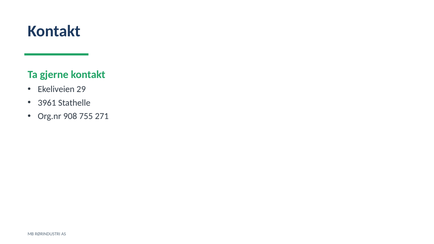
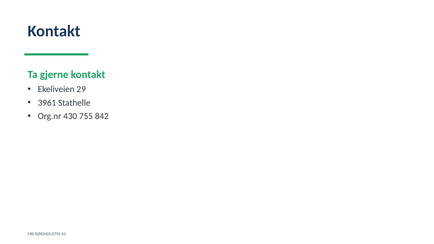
908: 908 -> 430 (70, 116)
271: 271 -> 842 (102, 116)
